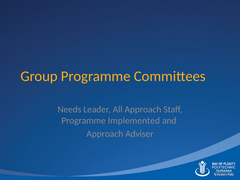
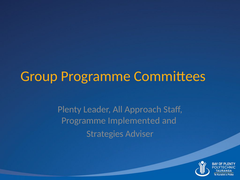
Needs: Needs -> Plenty (69, 109)
Approach: Approach -> Strategies (105, 134)
